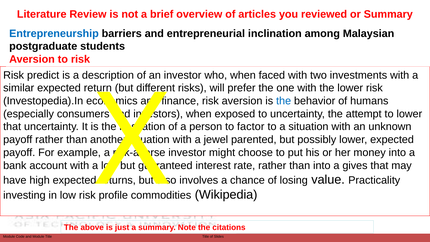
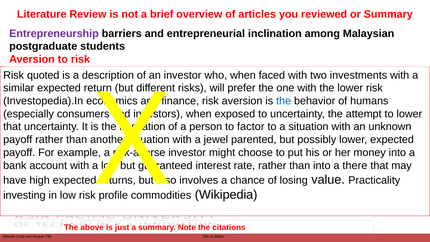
Entrepreneurship colour: blue -> purple (54, 33)
predict: predict -> quoted (43, 75)
gives: gives -> there (355, 165)
